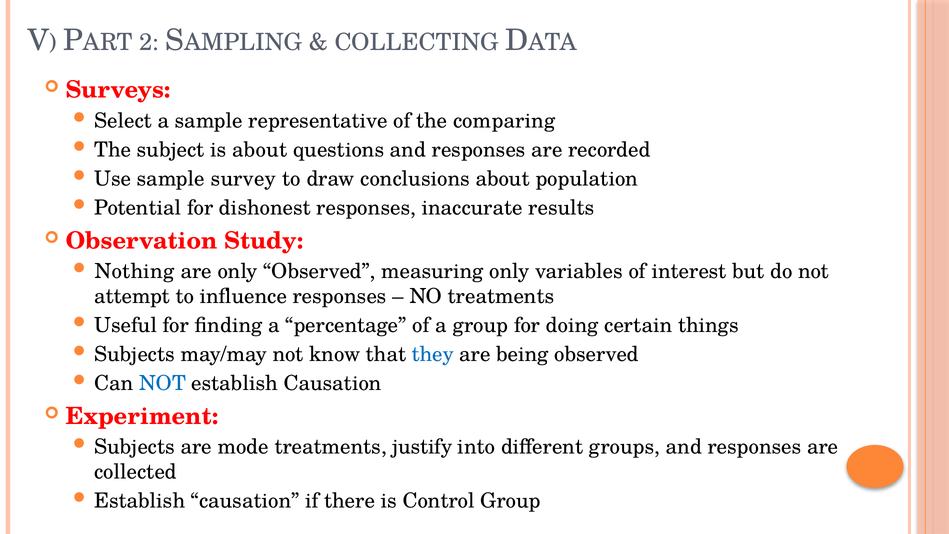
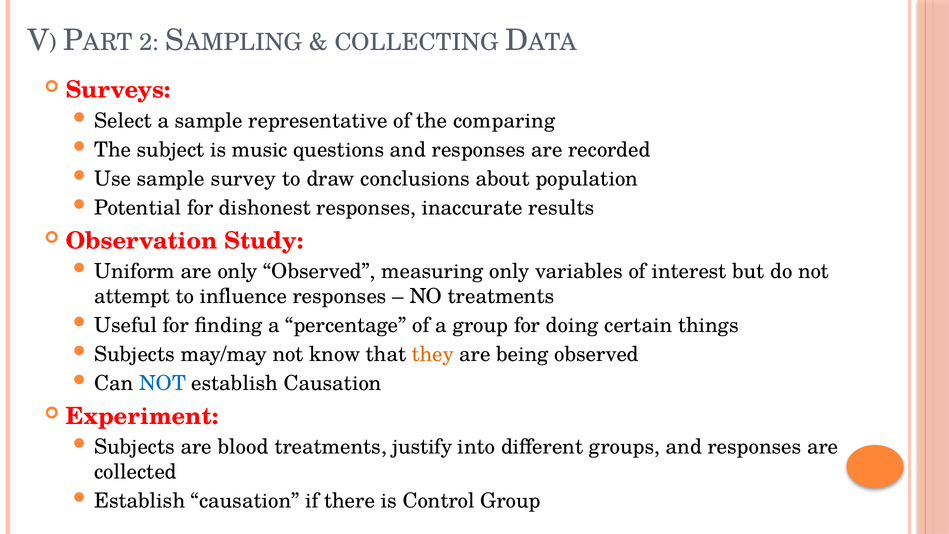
is about: about -> music (260, 150)
Nothing: Nothing -> Uniform (135, 271)
they colour: blue -> orange (433, 354)
mode: mode -> blood (243, 447)
